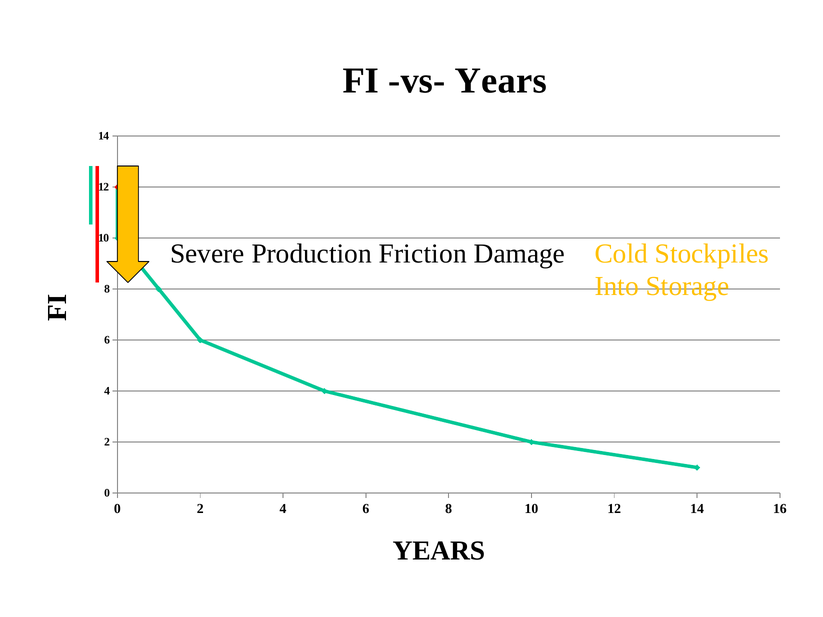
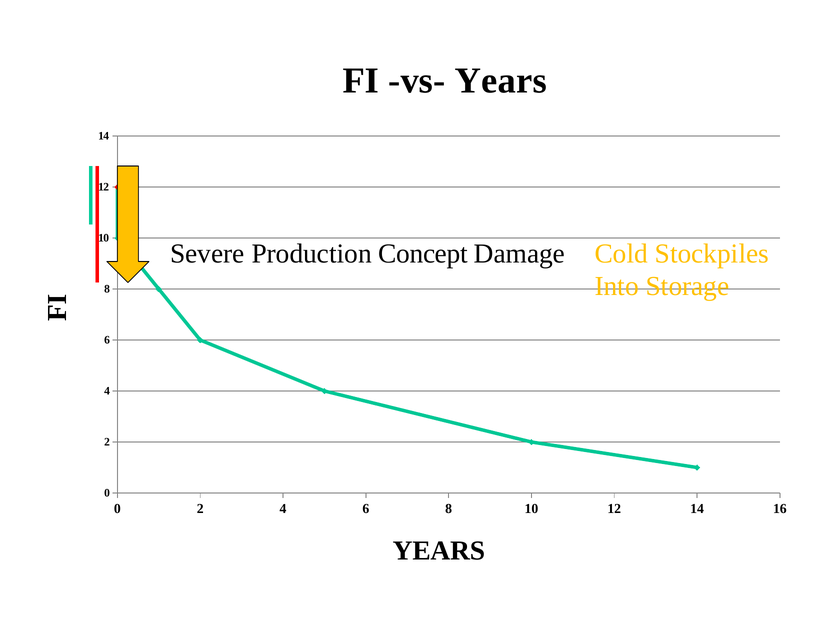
Friction: Friction -> Concept (423, 254)
